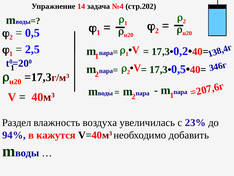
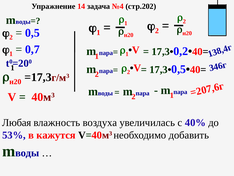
2,5: 2,5 -> 0,7 (32, 49)
Раздел: Раздел -> Любая (17, 122)
23%: 23% -> 40% (195, 122)
94%: 94% -> 53% (14, 135)
